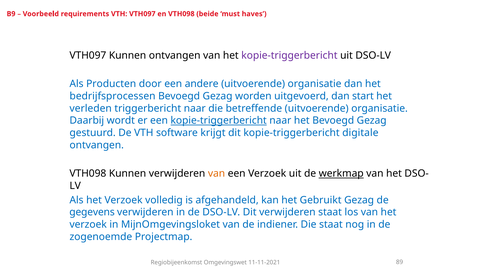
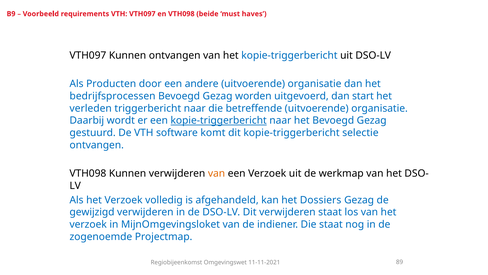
kopie-triggerbericht colour: purple -> blue (289, 55)
krijgt: krijgt -> komt (213, 133)
digitale: digitale -> selectie (360, 133)
werkmap underline: present -> none (341, 173)
Gebruikt: Gebruikt -> Dossiers (321, 200)
gegevens: gegevens -> gewijzigd (92, 212)
